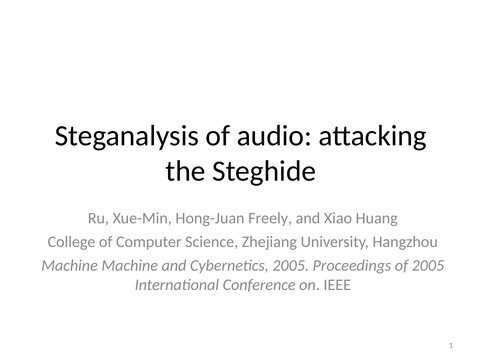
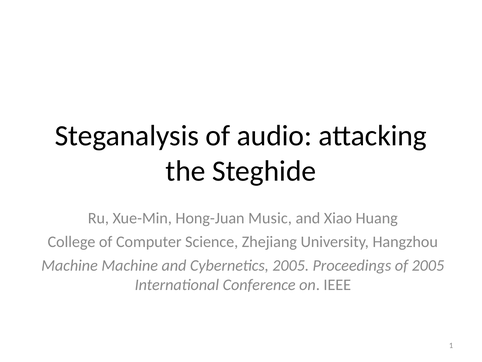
Freely: Freely -> Music (270, 218)
